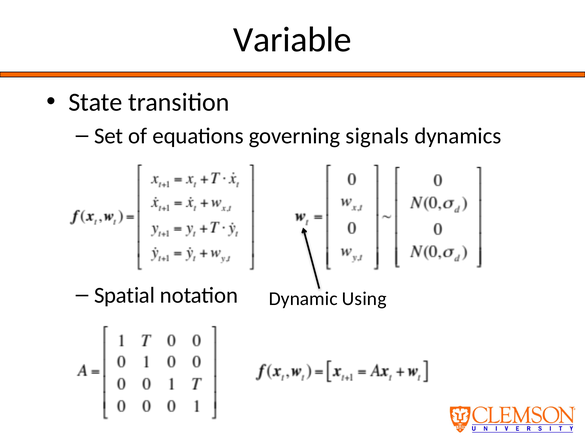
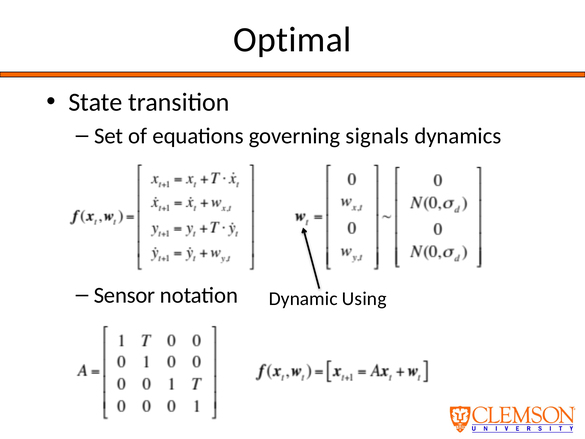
Variable: Variable -> Optimal (292, 40)
Spatial: Spatial -> Sensor (124, 295)
